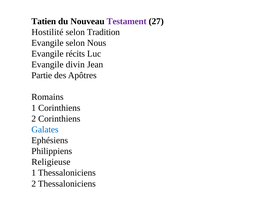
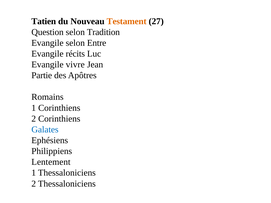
Testament colour: purple -> orange (127, 21)
Hostilité: Hostilité -> Question (48, 32)
Nous: Nous -> Entre (97, 43)
divin: divin -> vivre (75, 65)
Religieuse: Religieuse -> Lentement (51, 162)
